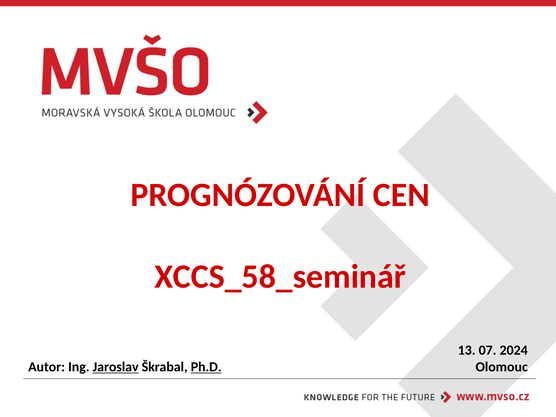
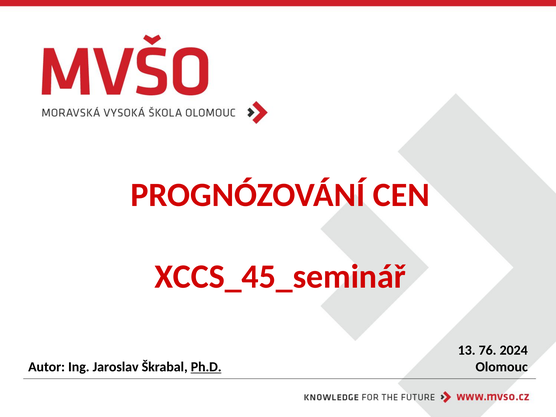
XCCS_58_seminář: XCCS_58_seminář -> XCCS_45_seminář (280, 277)
07: 07 -> 76 (488, 350)
Jaroslav underline: present -> none (116, 367)
